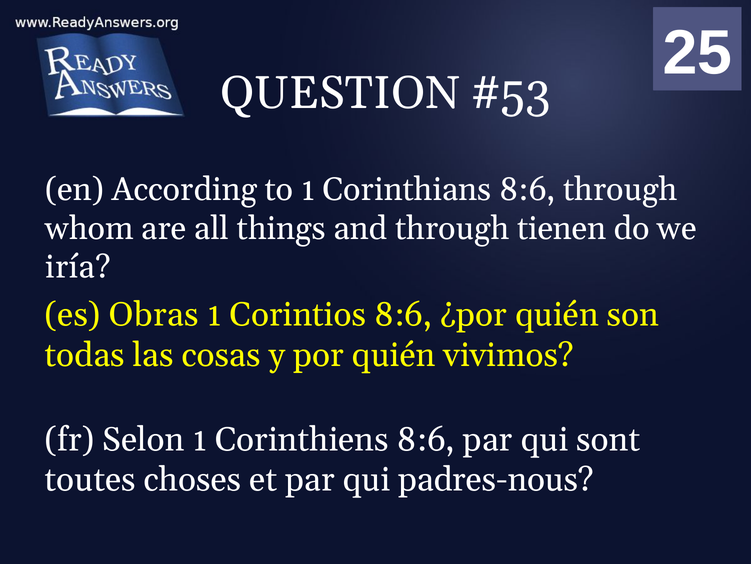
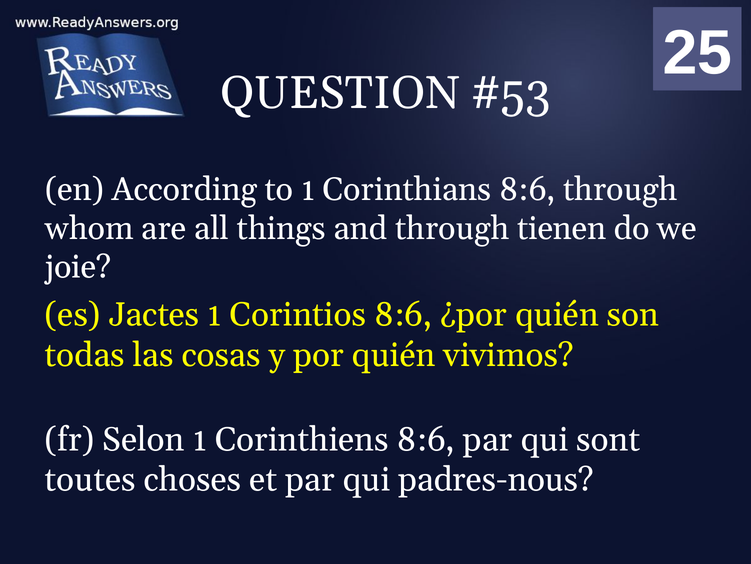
iría: iría -> joie (78, 267)
Obras: Obras -> Jactes (154, 315)
